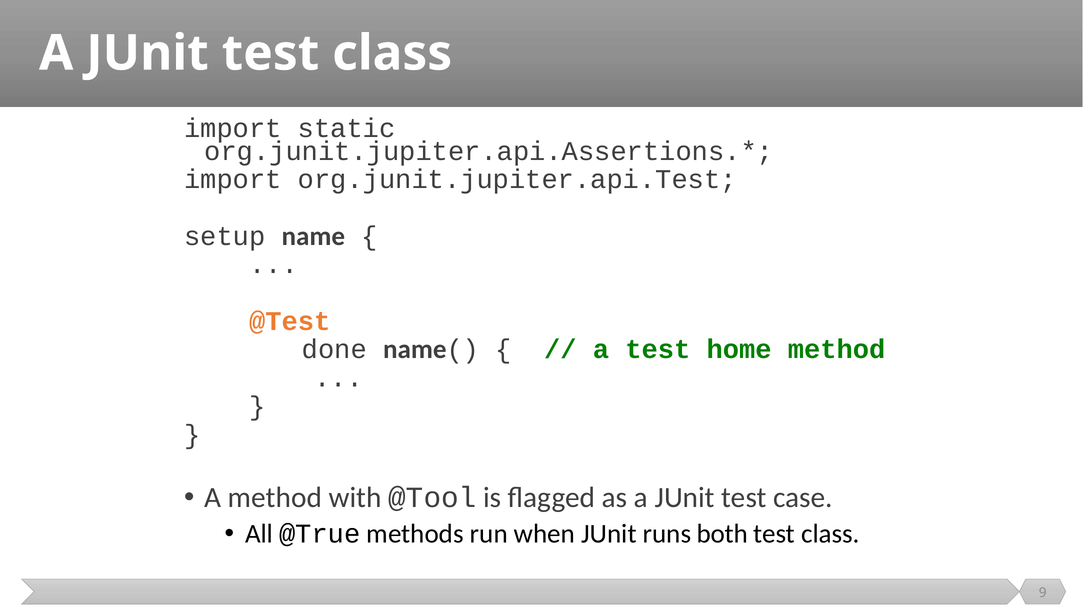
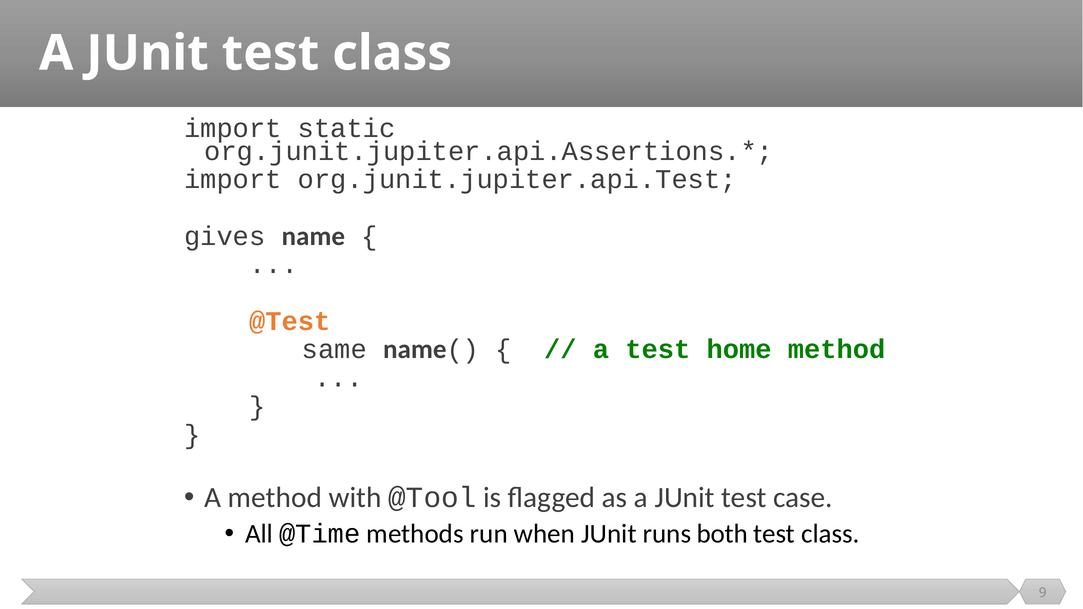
setup: setup -> gives (225, 236)
done: done -> same (334, 350)
@True: @True -> @Time (320, 534)
